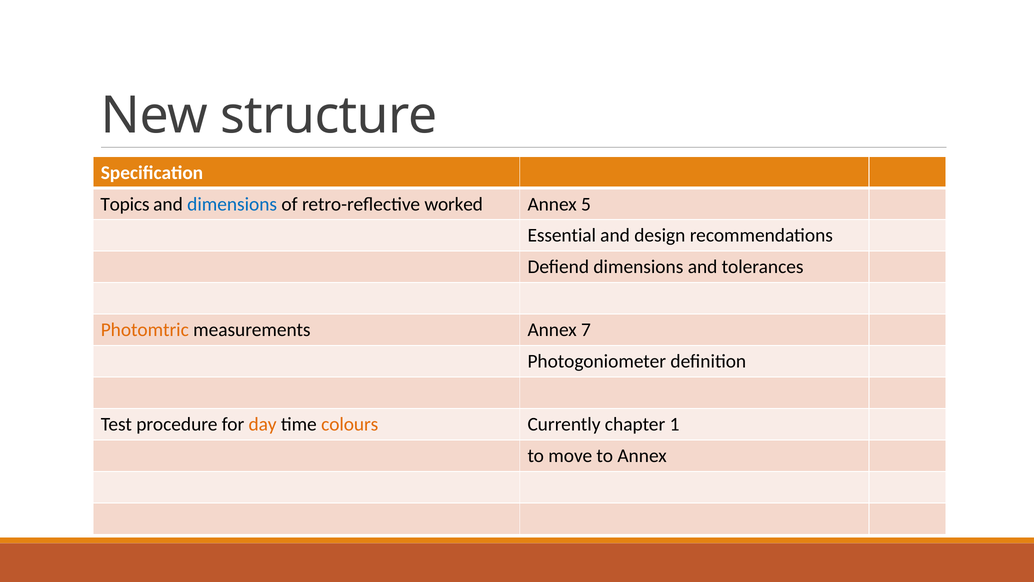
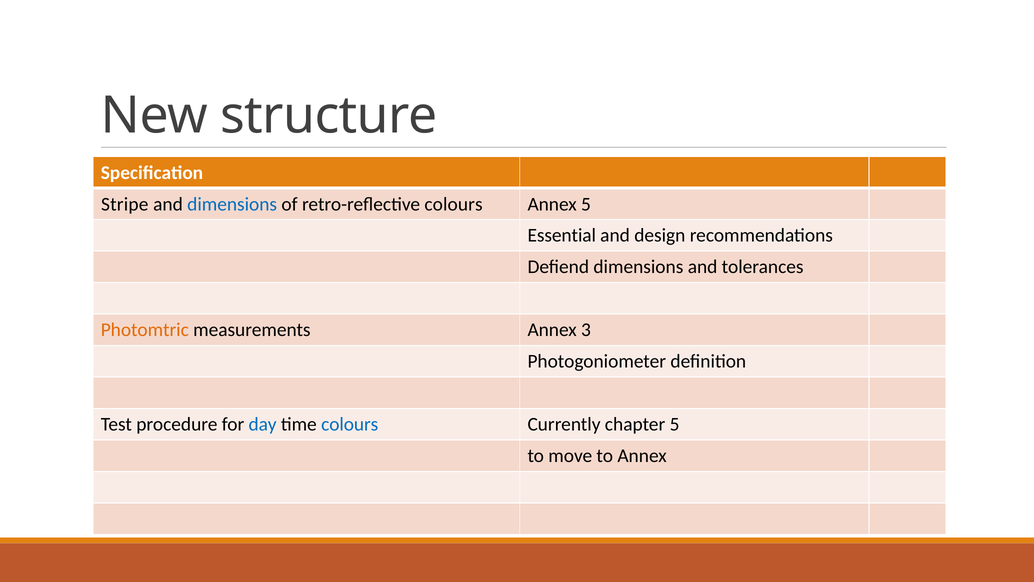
Topics: Topics -> Stripe (125, 204)
retro-reflective worked: worked -> colours (454, 204)
7: 7 -> 3 (586, 330)
day colour: orange -> blue (263, 424)
colours colour: orange -> blue (350, 424)
chapter 1: 1 -> 5 (675, 424)
